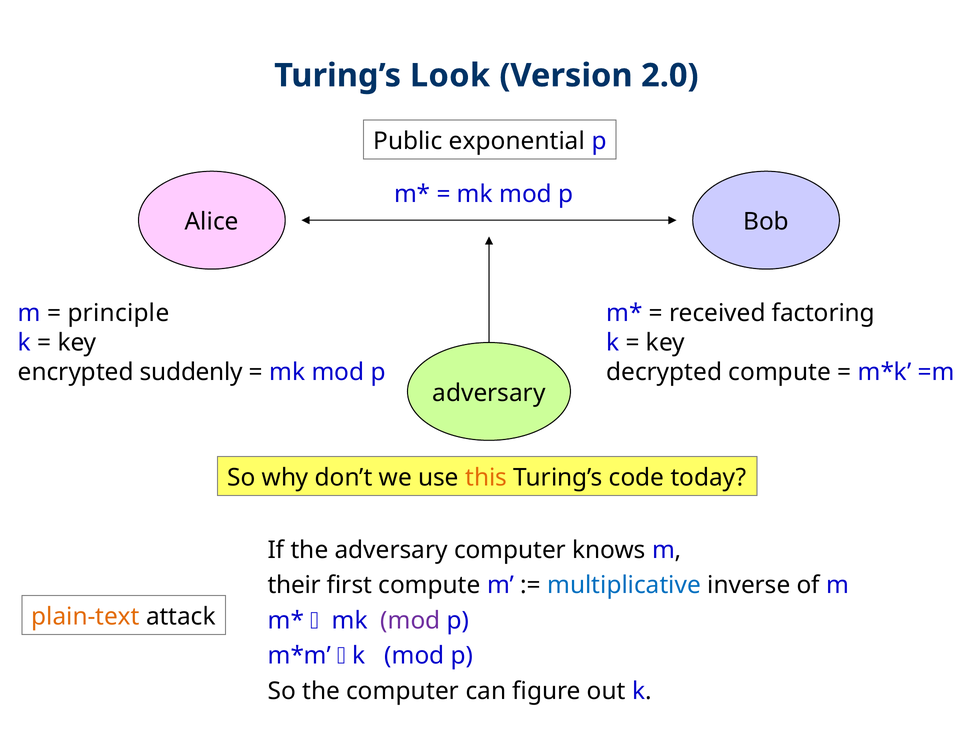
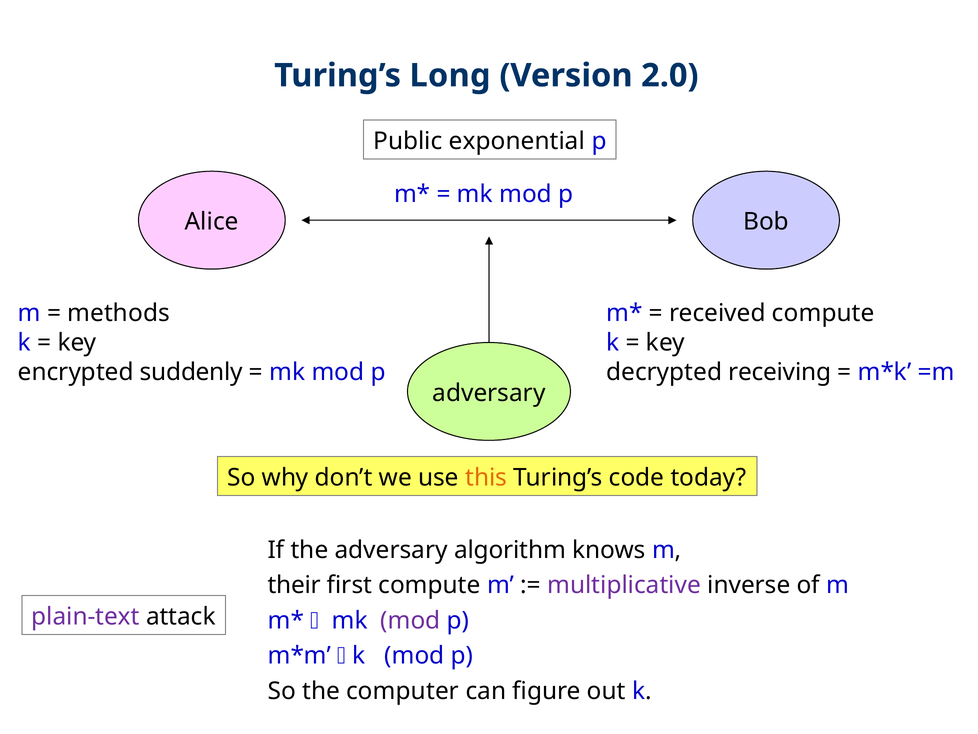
Look: Look -> Long (450, 76)
principle: principle -> methods (119, 313)
received factoring: factoring -> compute (823, 313)
decrypted compute: compute -> receiving (780, 372)
adversary computer: computer -> algorithm (510, 550)
multiplicative colour: blue -> purple (624, 585)
plain-text colour: orange -> purple (86, 616)
